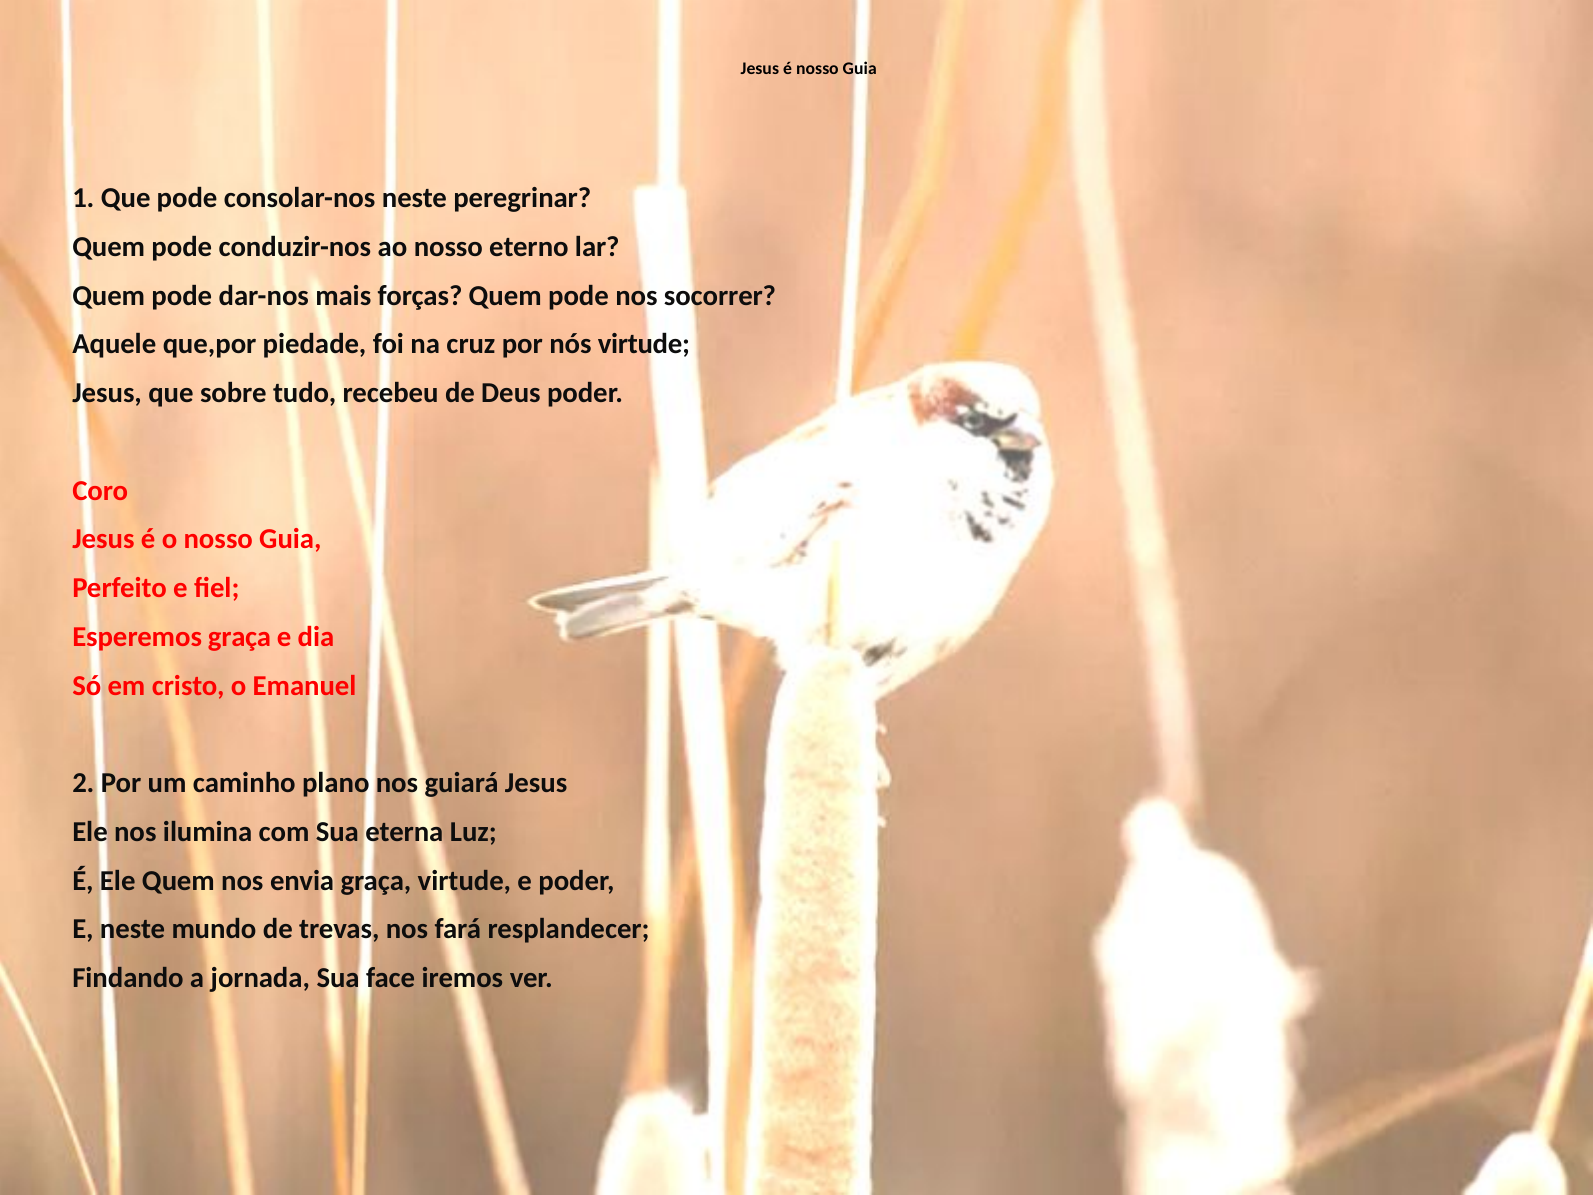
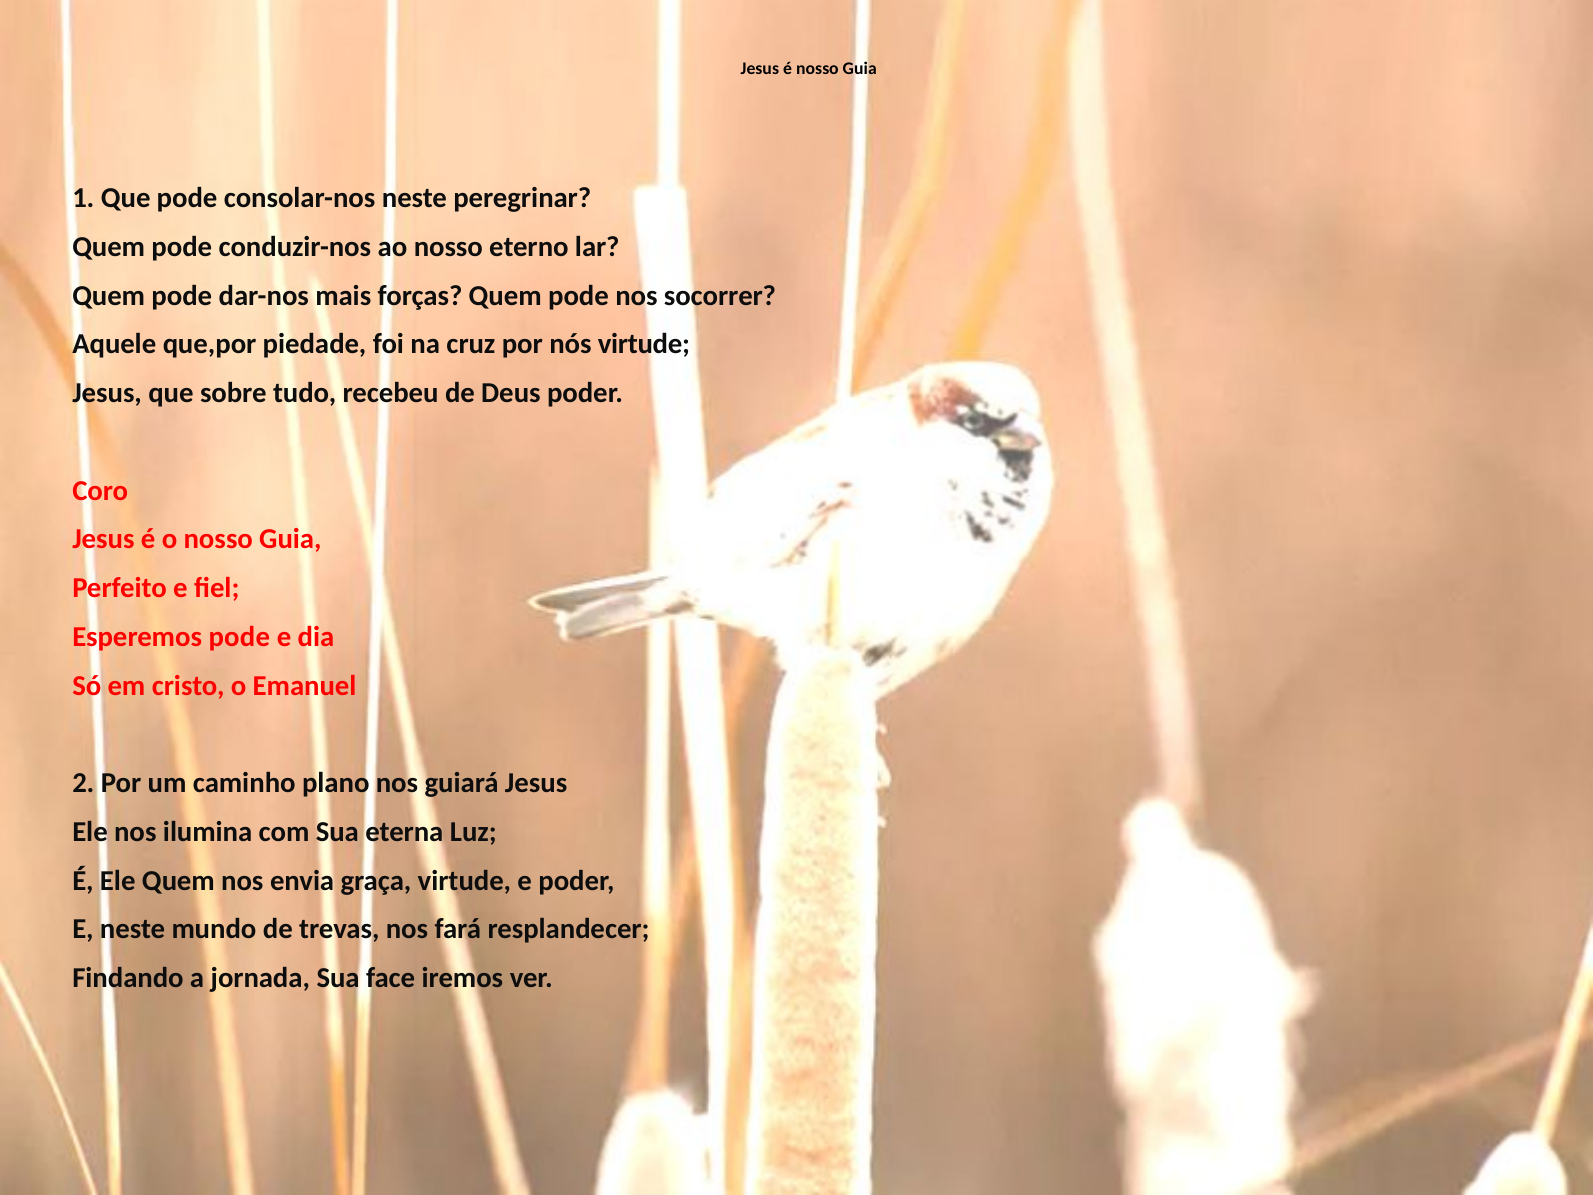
Esperemos graça: graça -> pode (239, 637)
